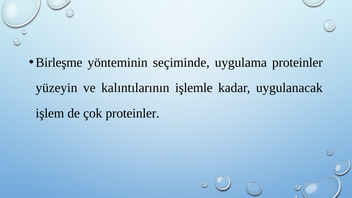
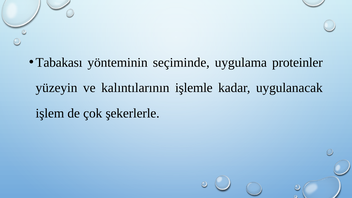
Birleşme: Birleşme -> Tabakası (59, 63)
çok proteinler: proteinler -> şekerlerle (133, 113)
